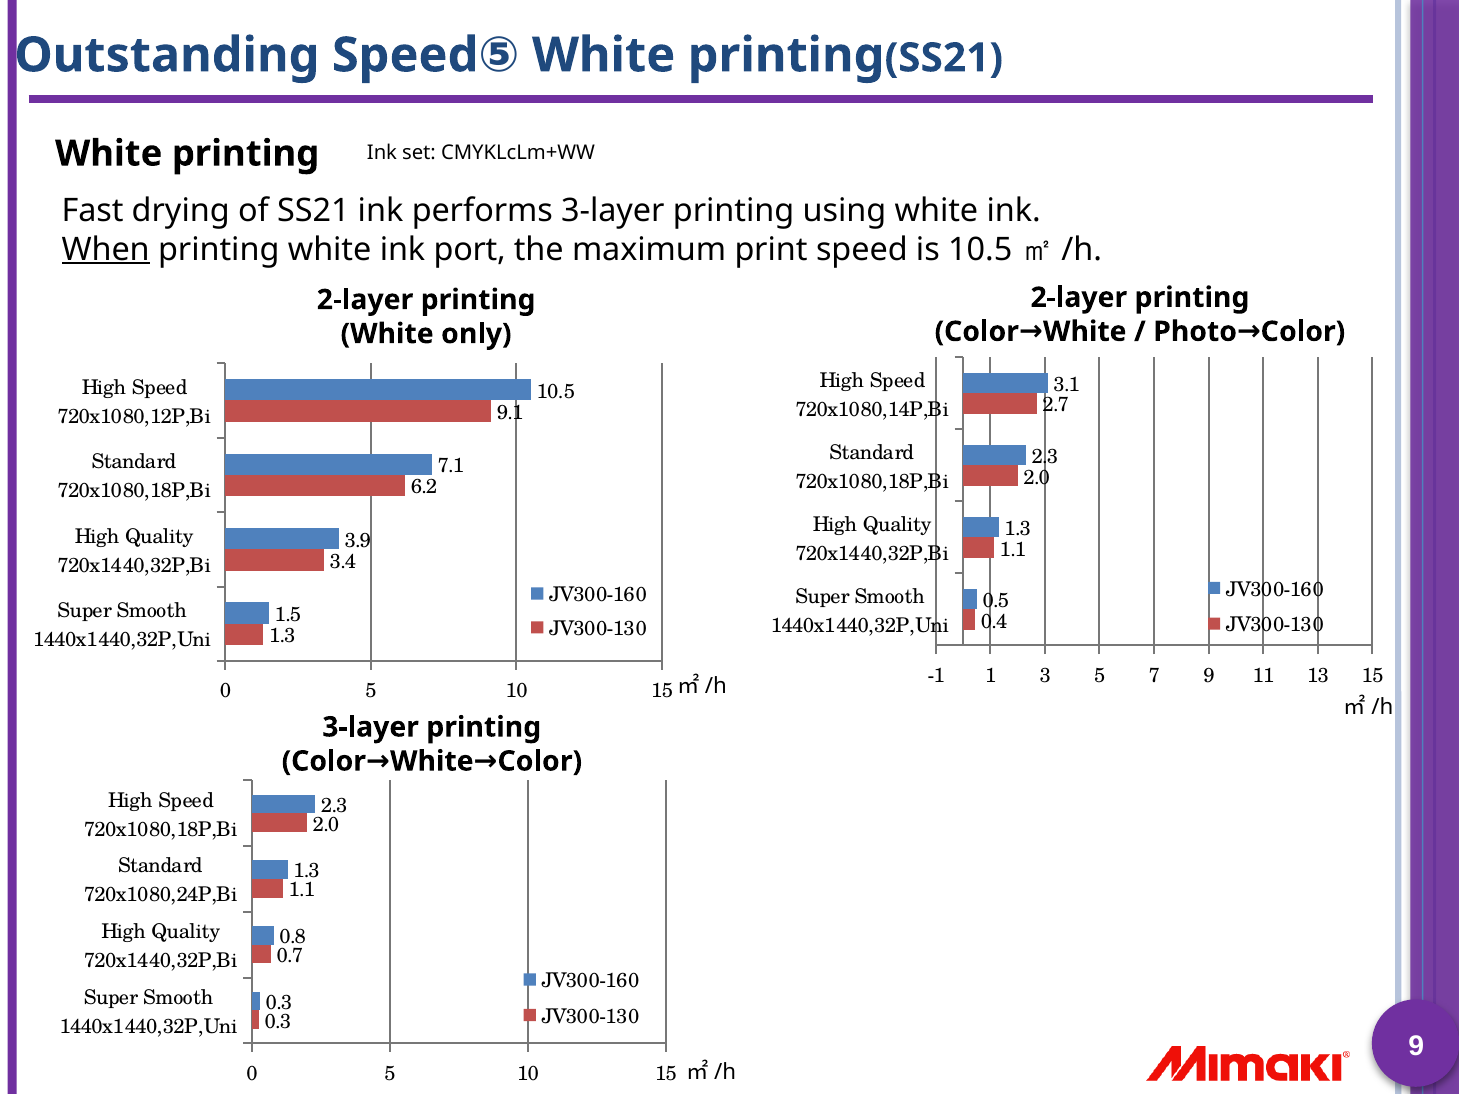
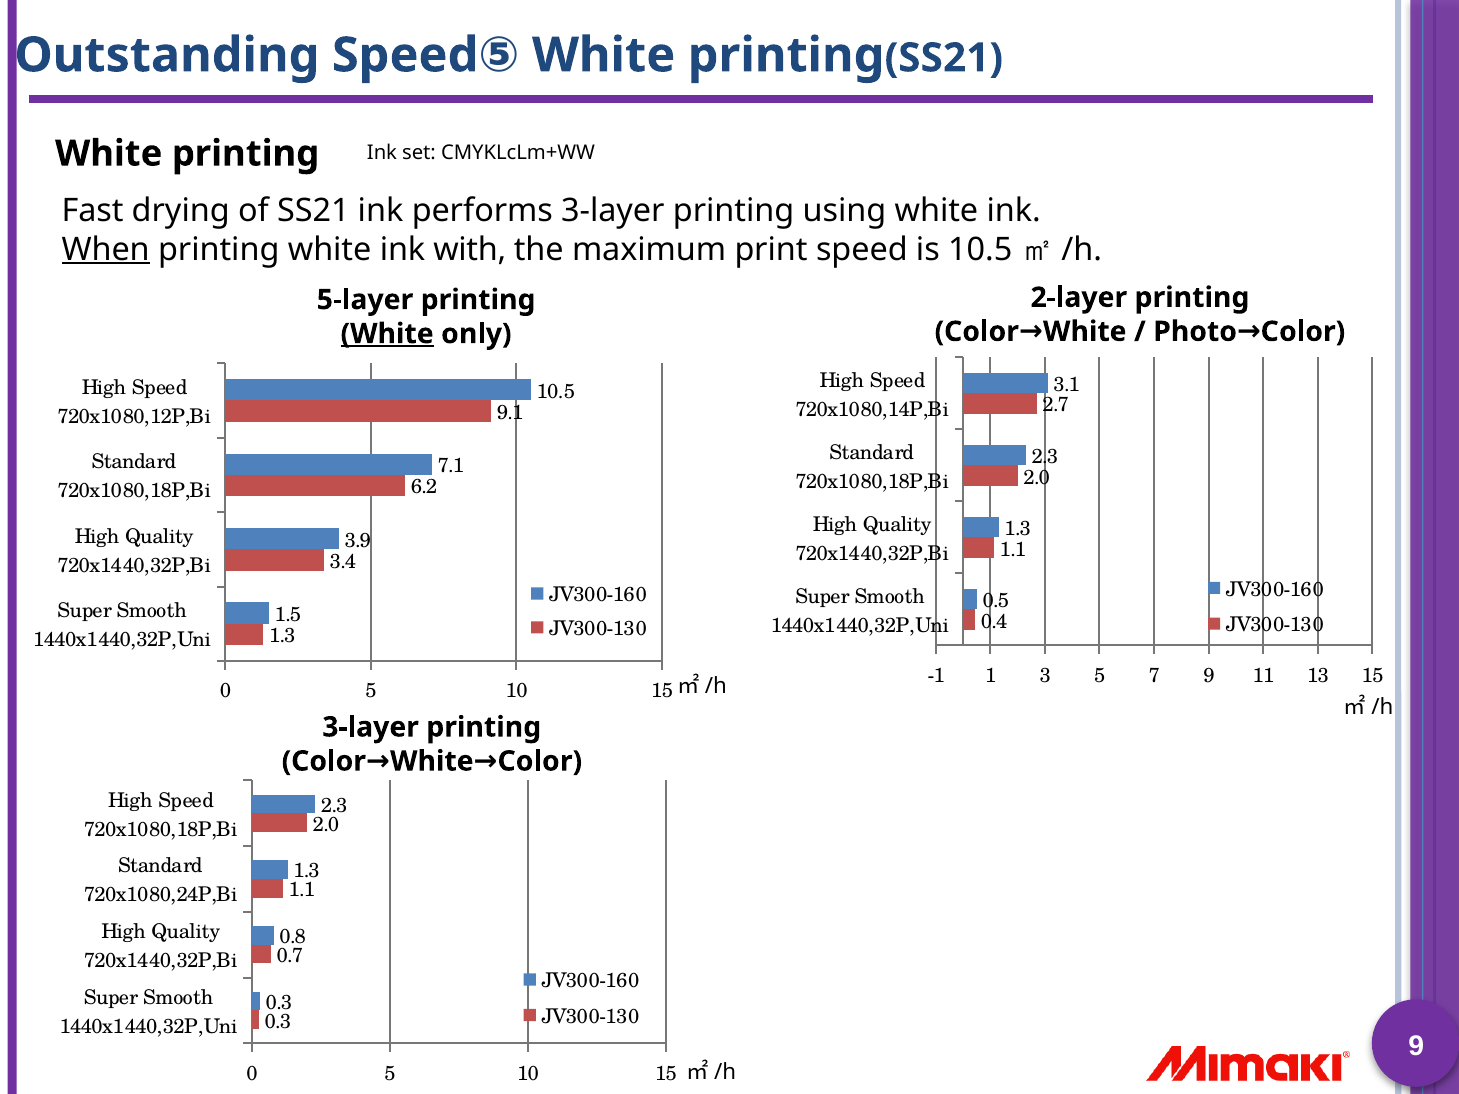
port: port -> with (470, 249)
2-layer: 2-layer -> 5-layer (365, 300)
White underline: none -> present (387, 334)
